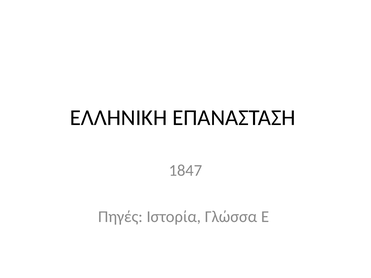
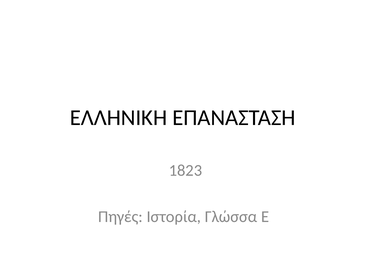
1847: 1847 -> 1823 (185, 171)
